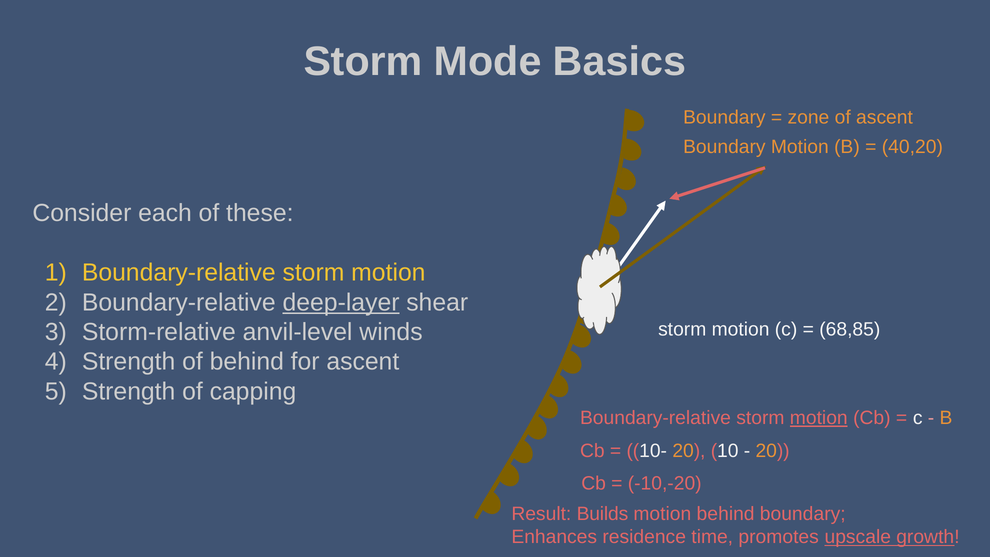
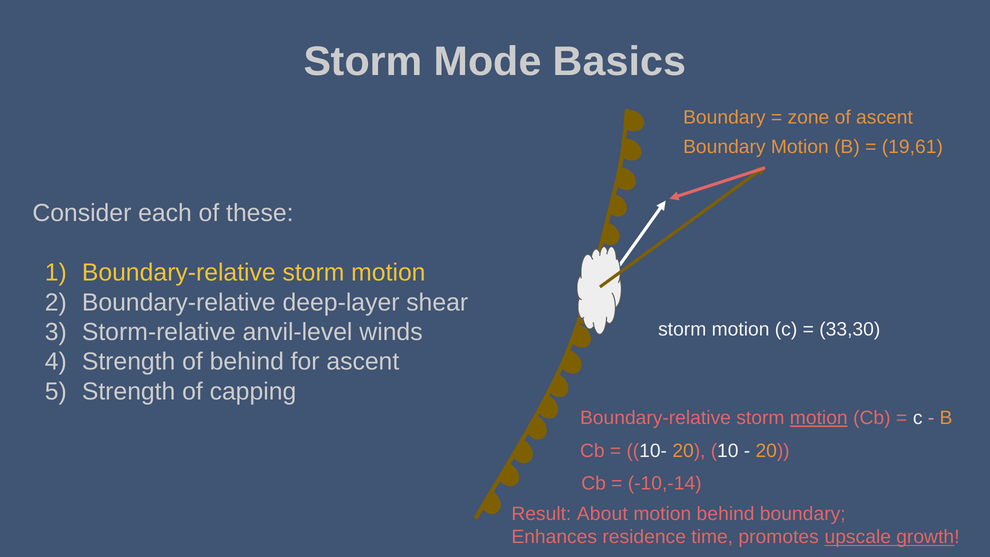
40,20: 40,20 -> 19,61 (912, 147)
deep-layer underline: present -> none (341, 302)
68,85: 68,85 -> 33,30 (850, 330)
-10,-20: -10,-20 -> -10,-14 (665, 483)
Builds: Builds -> About (602, 514)
